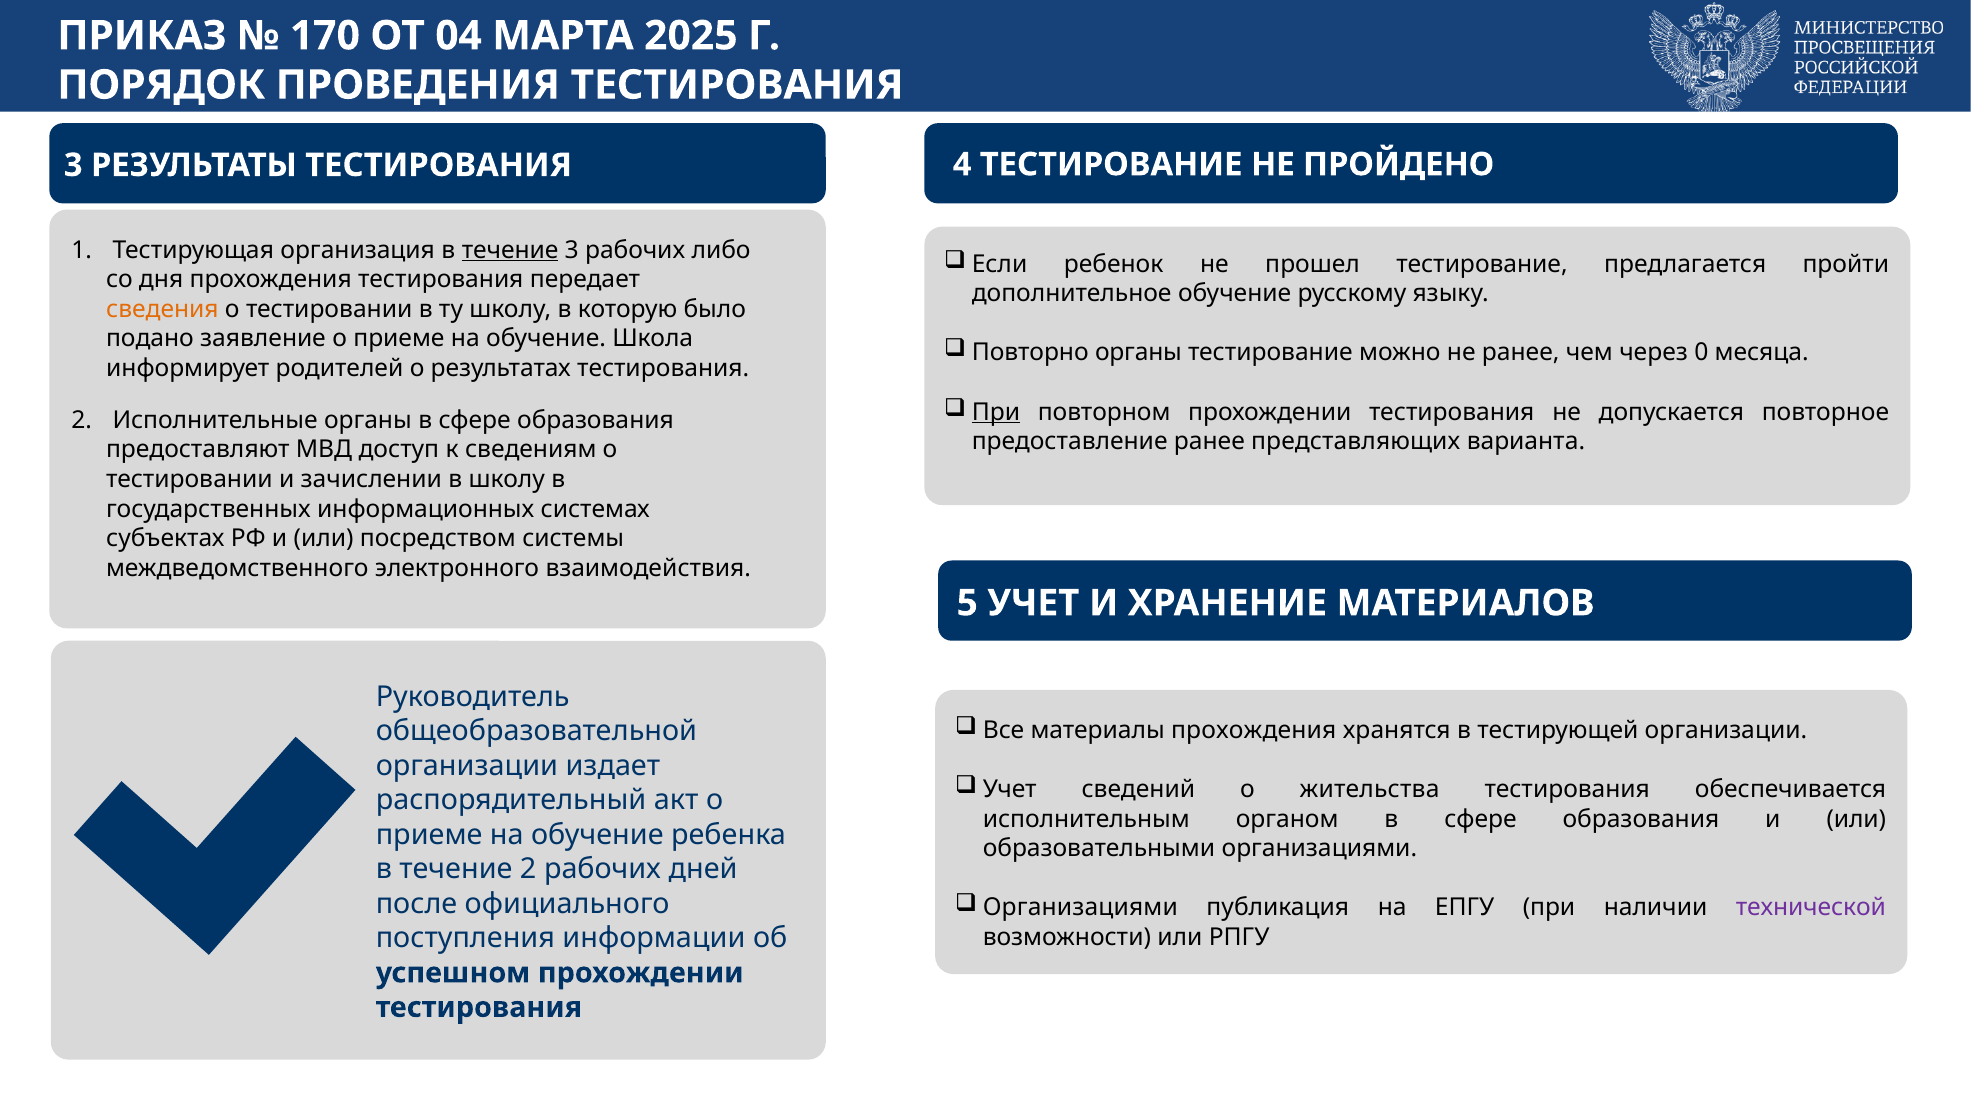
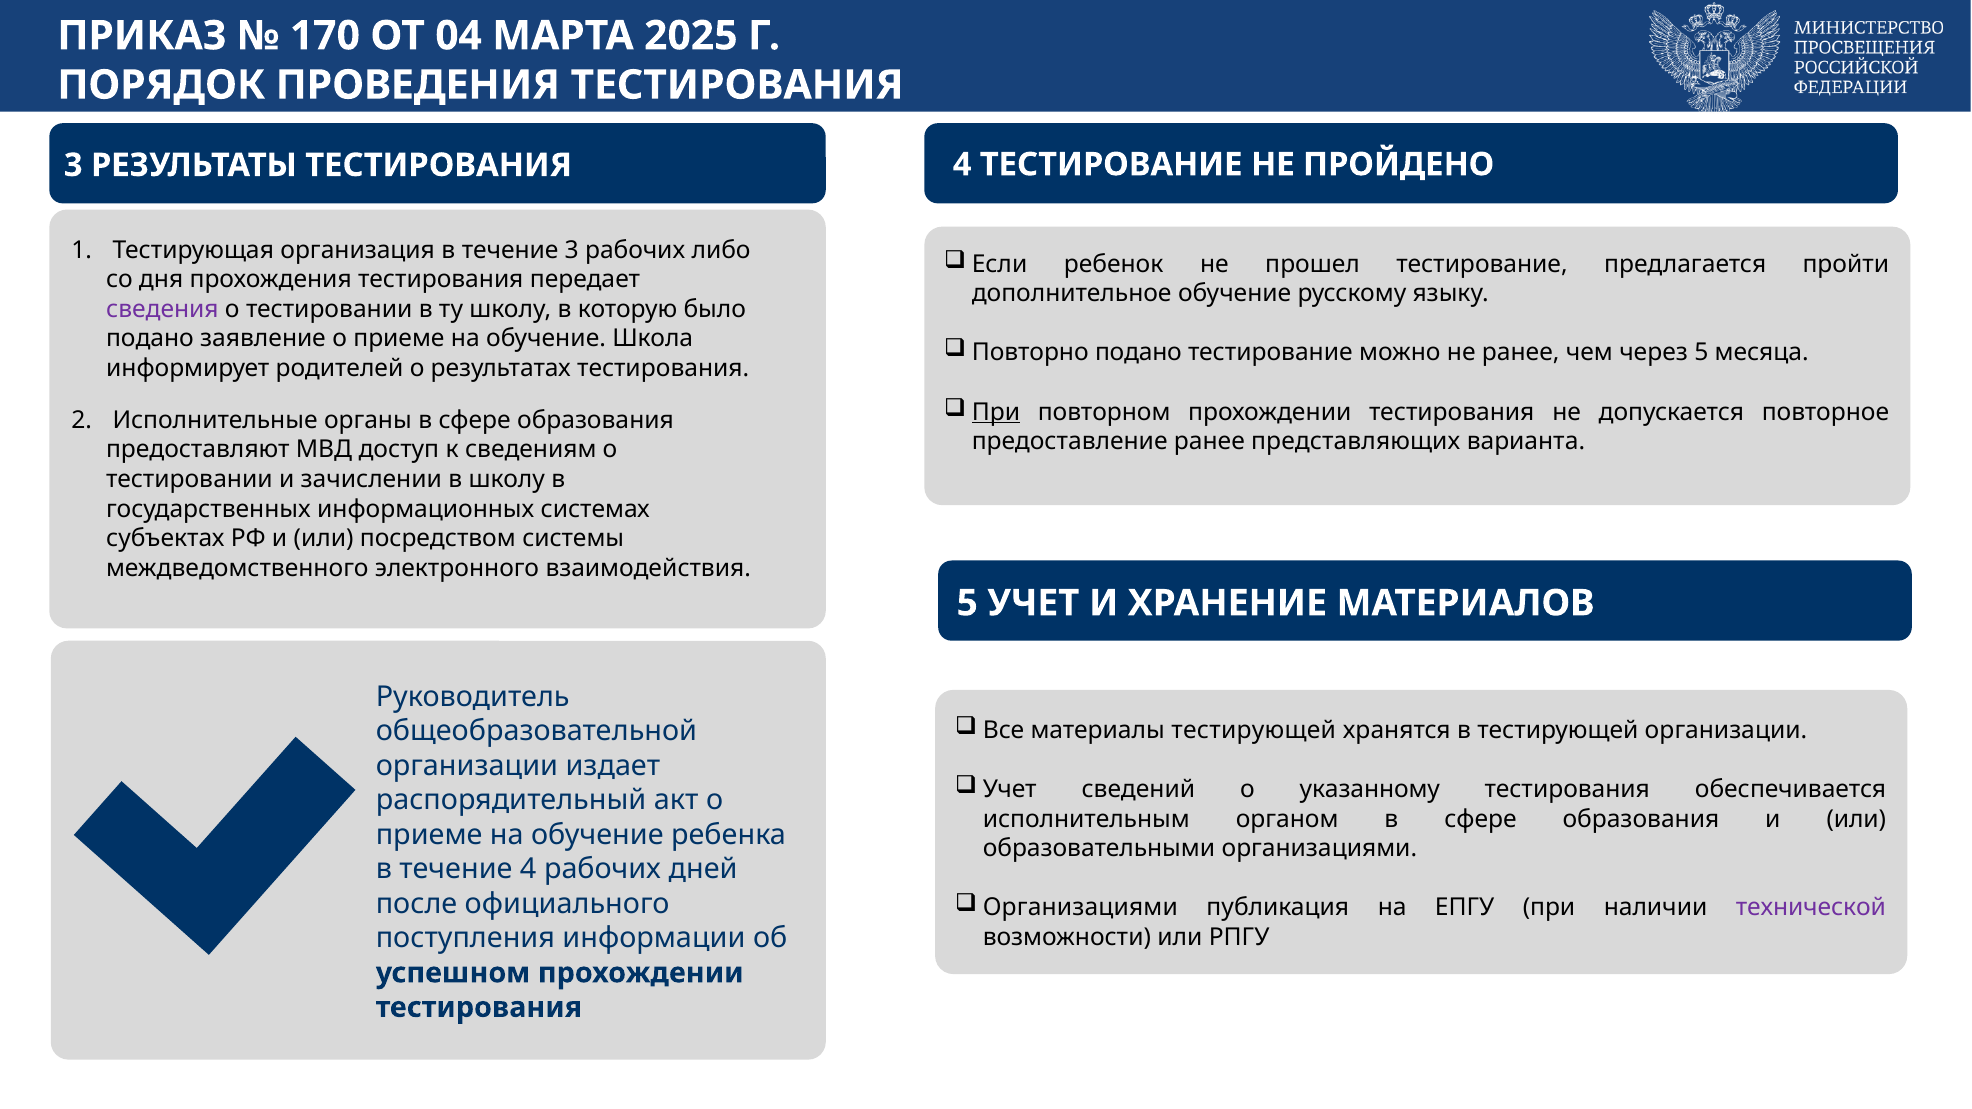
течение underline: present -> none (510, 250)
сведения colour: orange -> purple (162, 309)
Повторно органы: органы -> подано (1138, 353)
через 0: 0 -> 5 (1701, 353)
материалы прохождения: прохождения -> тестирующей (1254, 730)
жительства: жительства -> указанному (1370, 789)
течение 2: 2 -> 4 (528, 870)
